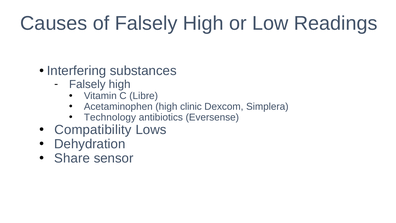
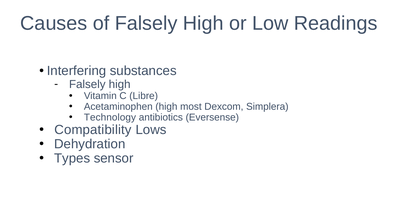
clinic: clinic -> most (191, 106)
Share: Share -> Types (72, 158)
